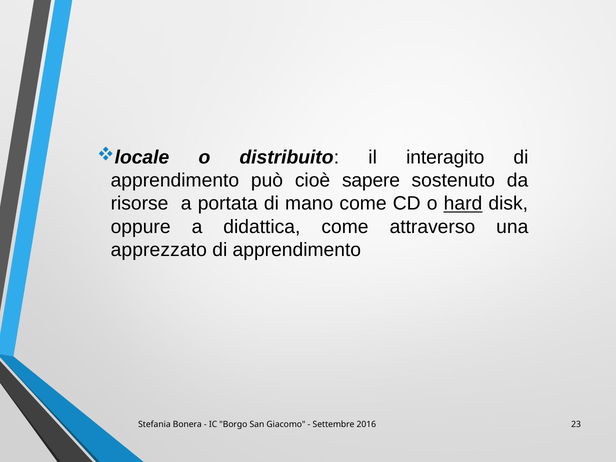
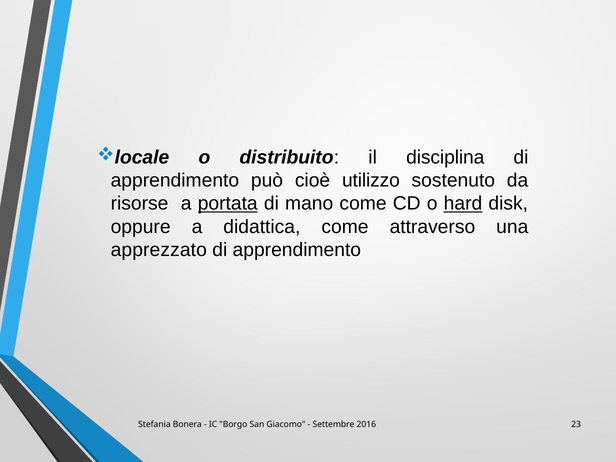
interagito: interagito -> disciplina (445, 157)
sapere: sapere -> utilizzo (371, 180)
portata underline: none -> present (228, 204)
